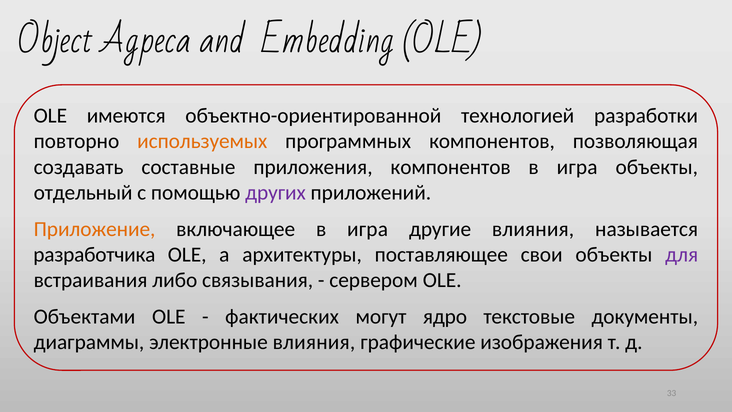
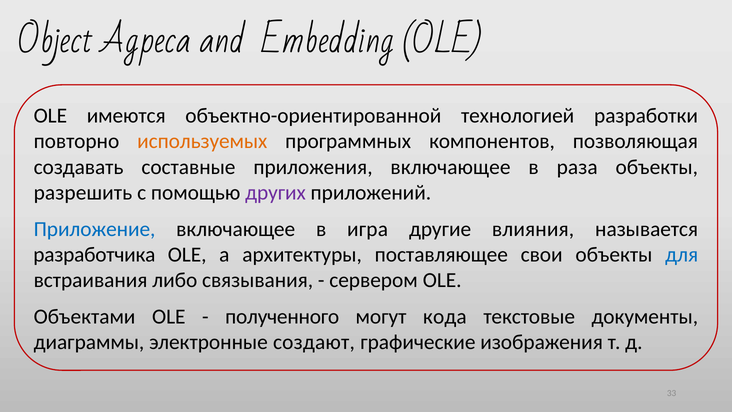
приложения компонентов: компонентов -> включающее (450, 167)
игра: игра -> раза (577, 167)
отдельный: отдельный -> разрешить (83, 193)
Приложение colour: orange -> blue (95, 229)
для colour: purple -> blue (682, 255)
фактических: фактических -> полученного (282, 316)
ядро: ядро -> кода (445, 316)
электронные влияния: влияния -> создают (314, 342)
